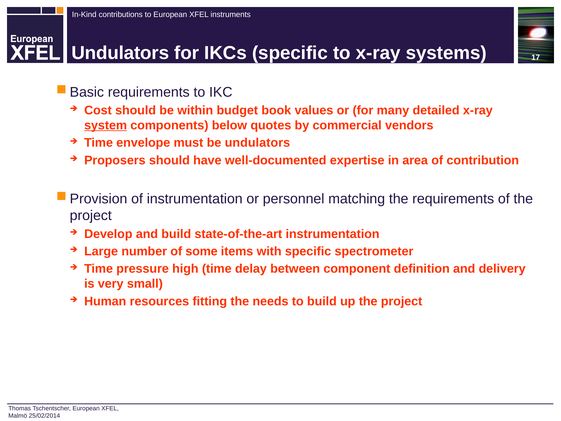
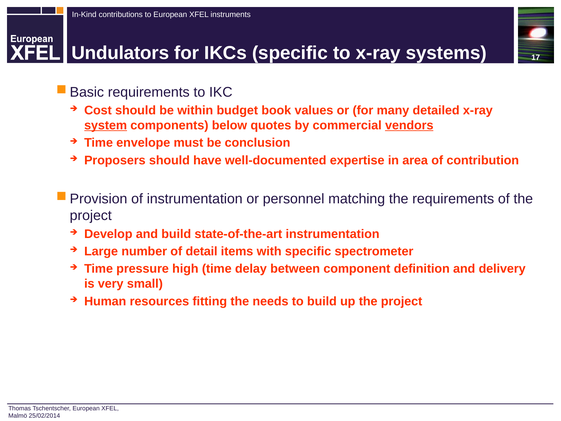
vendors underline: none -> present (409, 125)
be undulators: undulators -> conclusion (258, 143)
some: some -> detail (202, 251)
